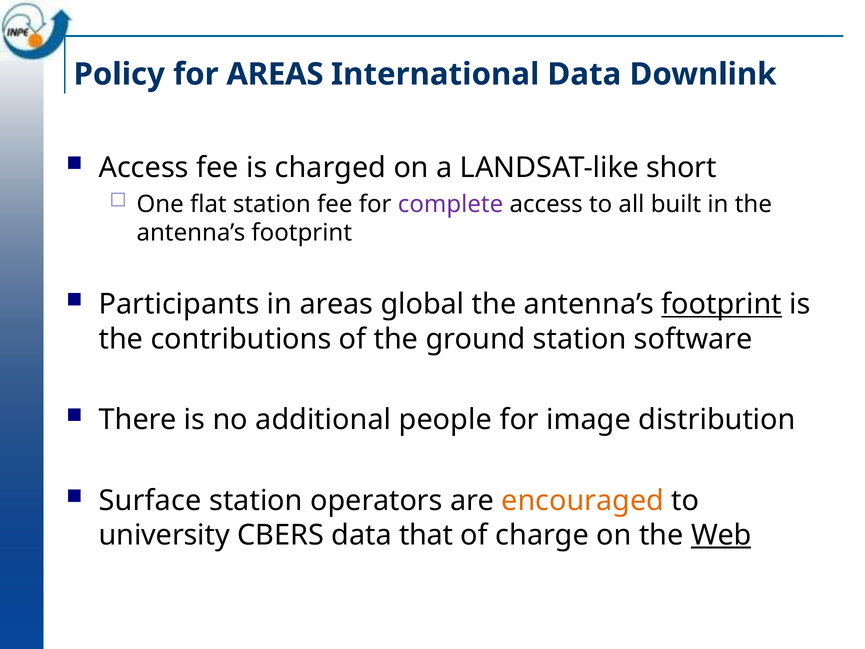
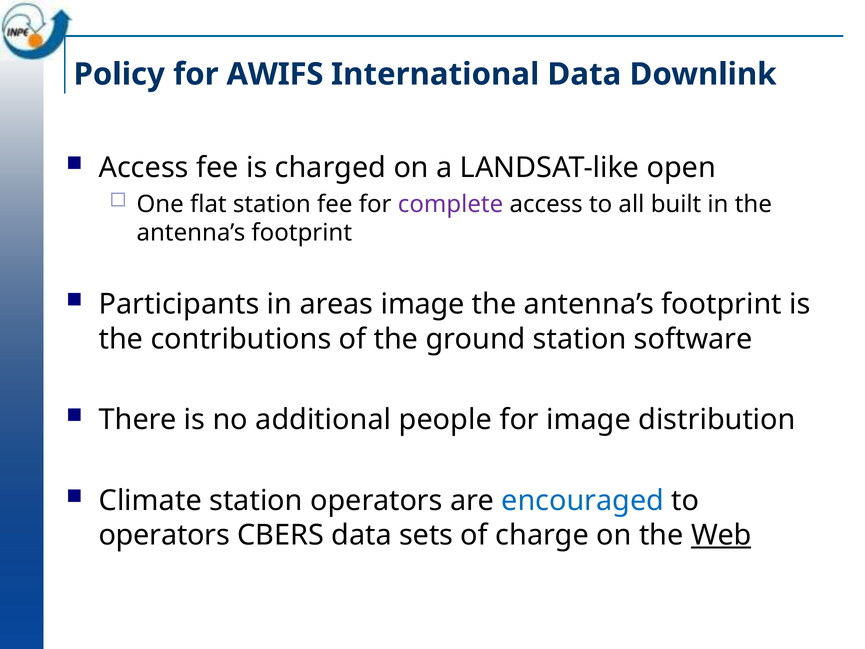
for AREAS: AREAS -> AWIFS (275, 74)
short: short -> open (681, 168)
areas global: global -> image (423, 304)
footprint underline: present -> none (722, 304)
Surface: Surface -> Climate (150, 500)
encouraged colour: orange -> blue (583, 500)
university: university -> operators (164, 535)
that: that -> sets (426, 535)
